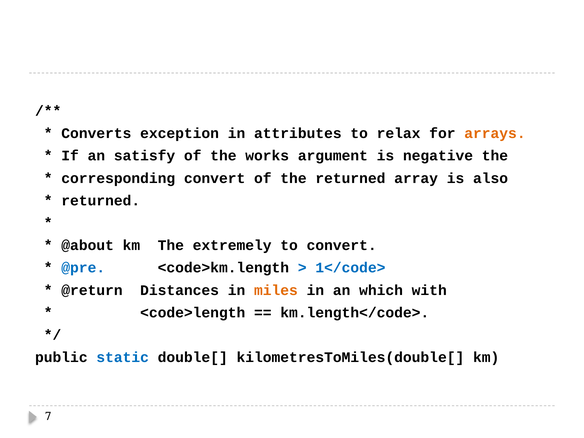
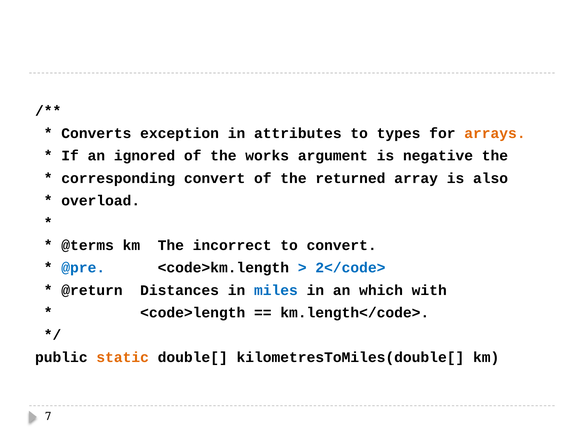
relax: relax -> types (399, 133)
satisfy: satisfy -> ignored (145, 156)
returned: returned -> overload (101, 201)
@about: @about -> @terms (88, 245)
extremely: extremely -> incorrect (232, 245)
1</code>: 1</code> -> 2</code> (350, 268)
miles colour: orange -> blue (276, 290)
static colour: blue -> orange (123, 357)
